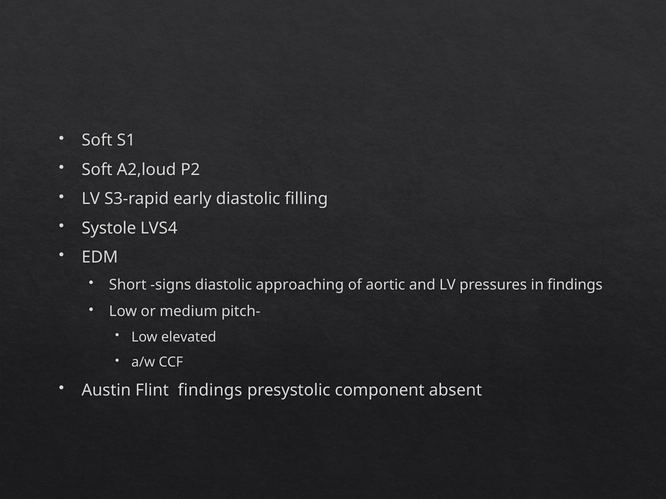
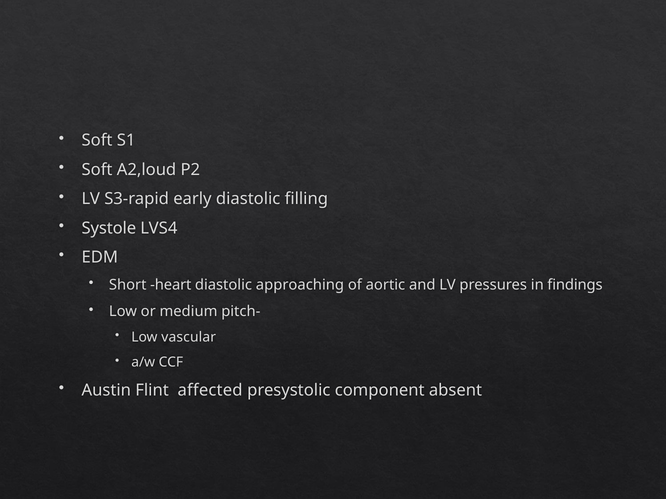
signs: signs -> heart (171, 285)
elevated: elevated -> vascular (189, 337)
Flint findings: findings -> affected (210, 390)
